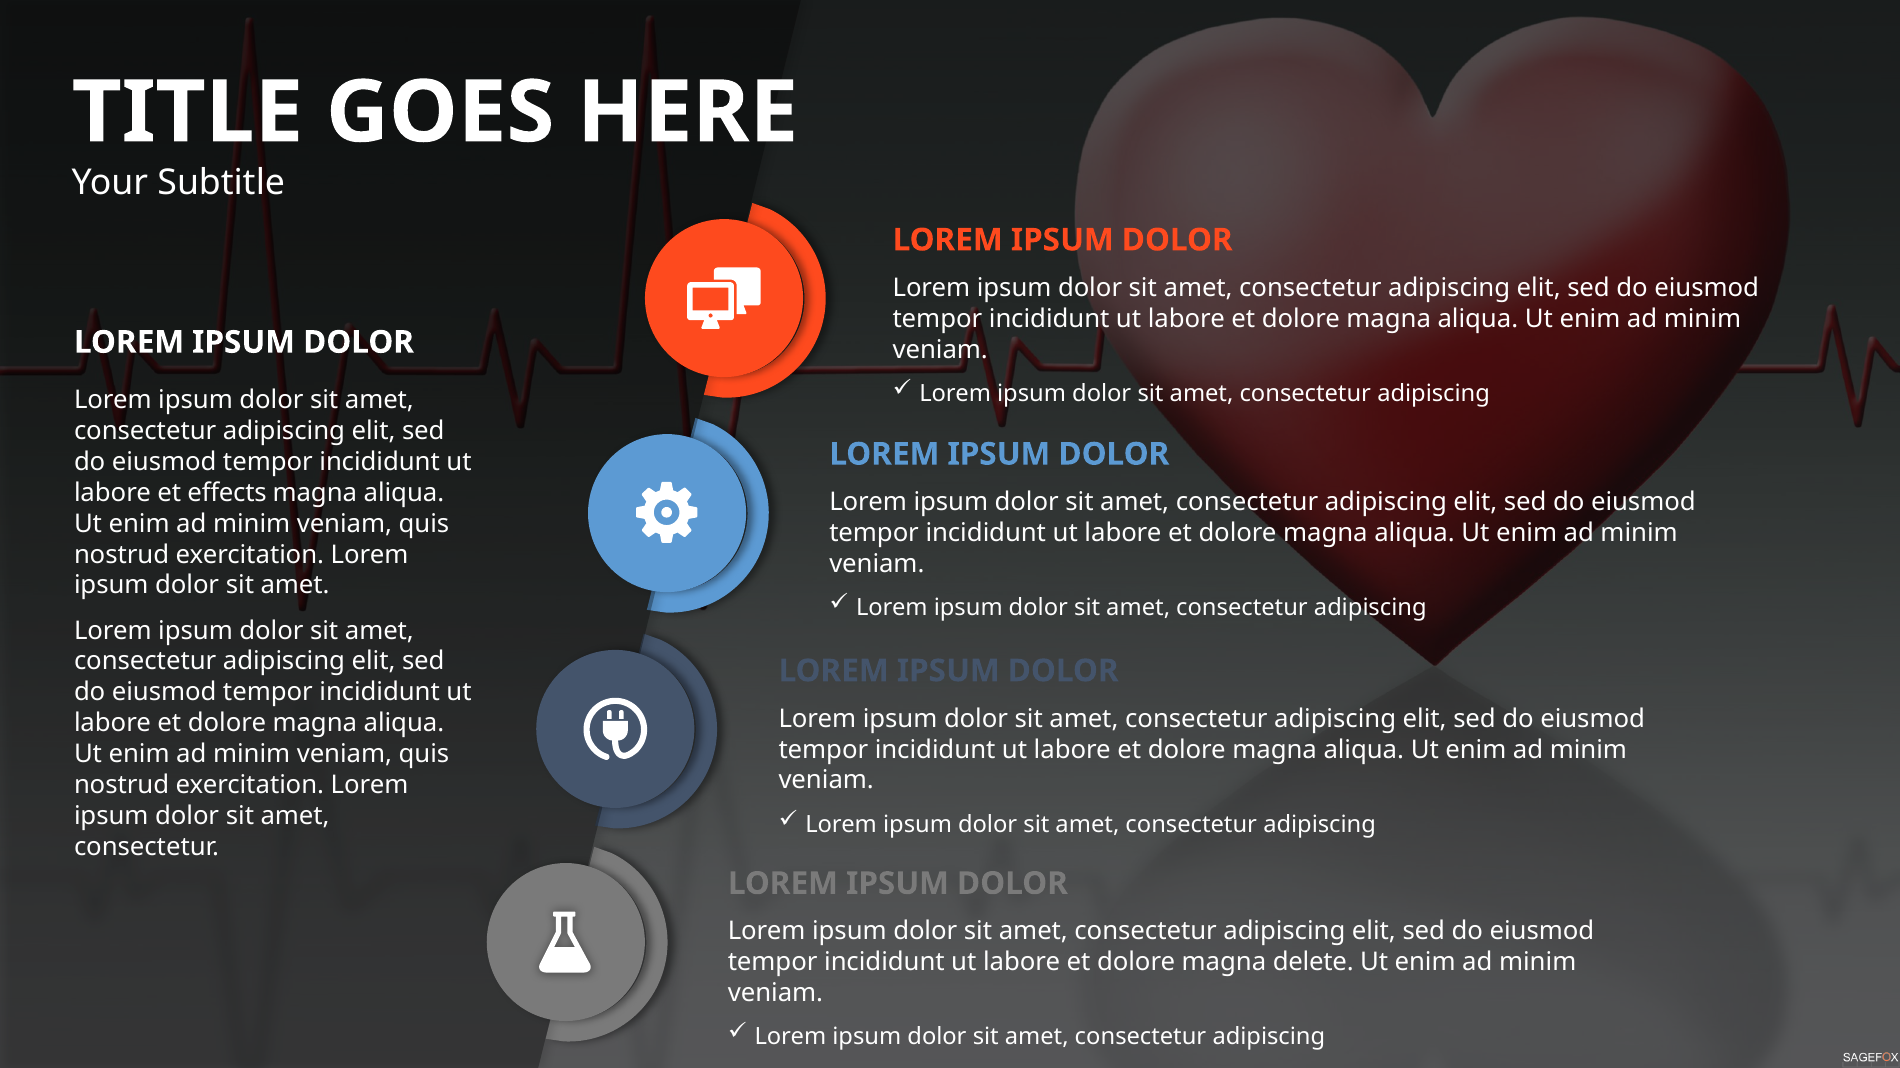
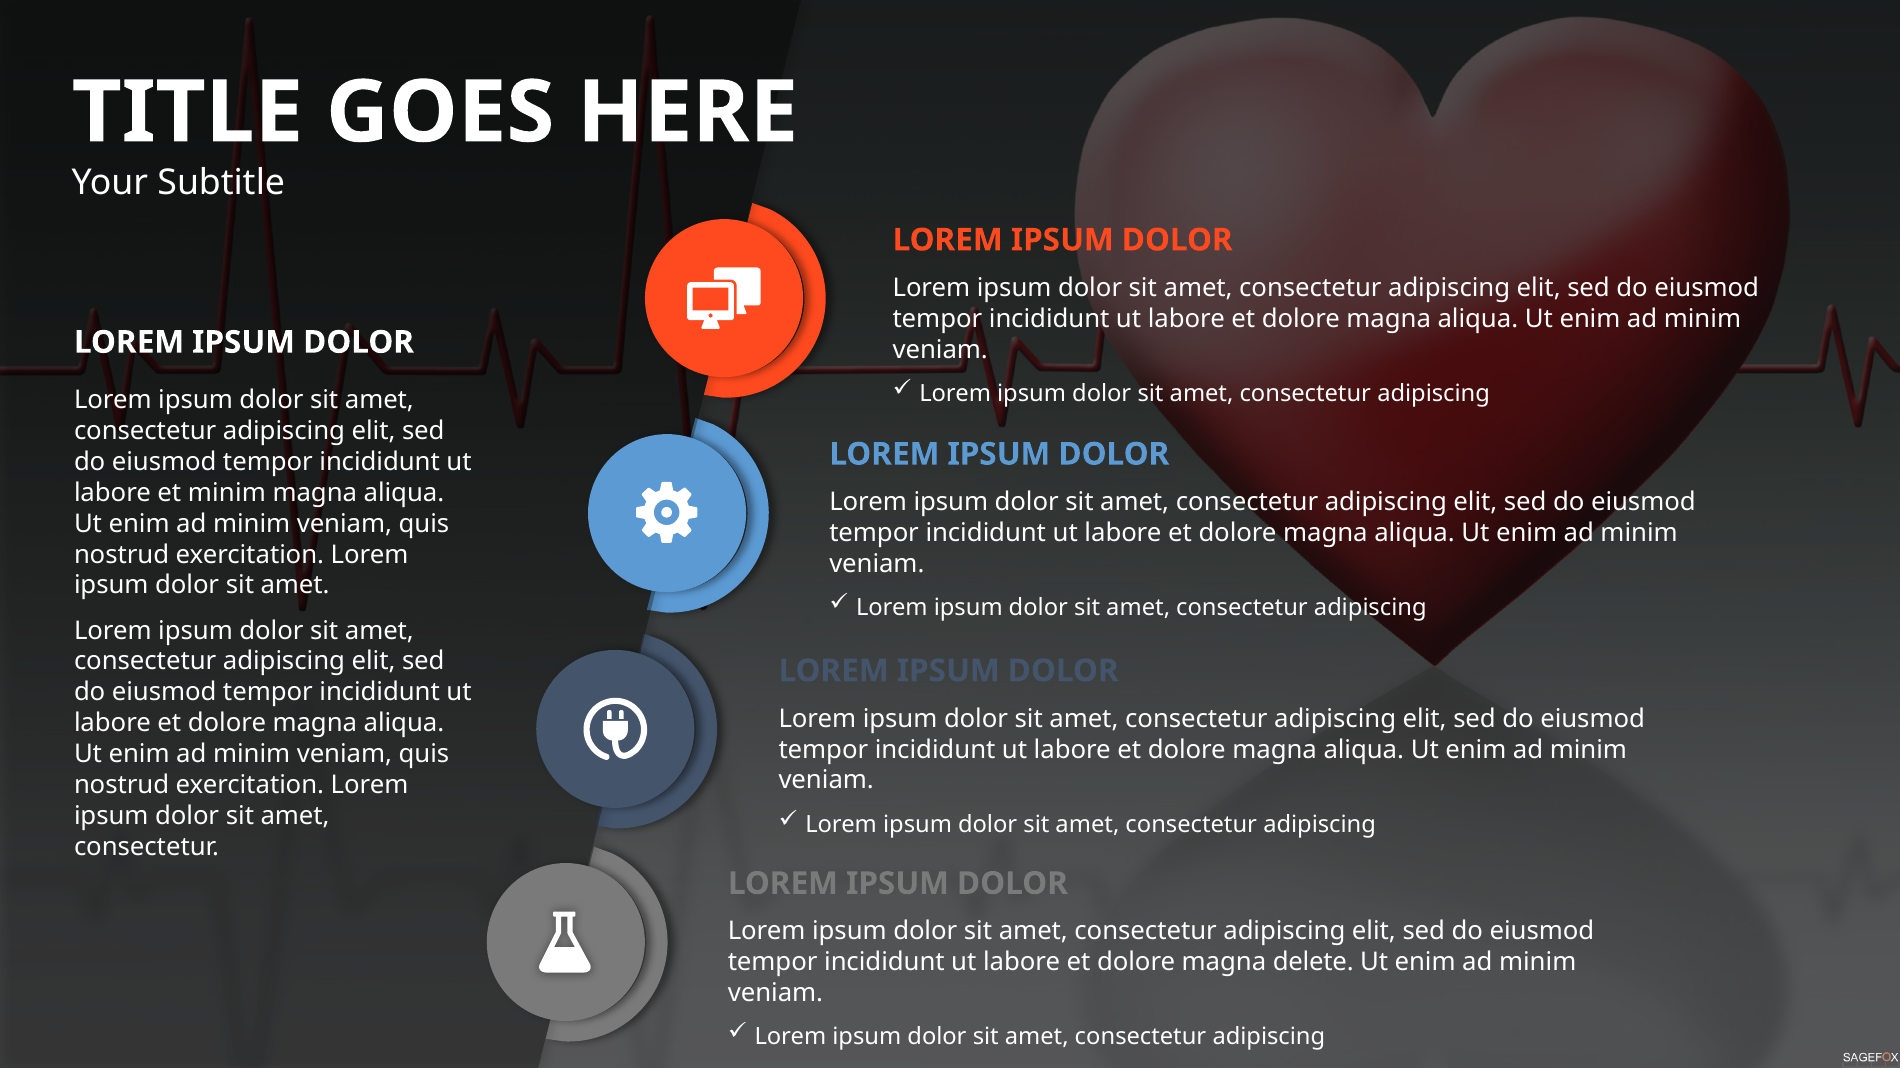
et effects: effects -> minim (227, 493)
